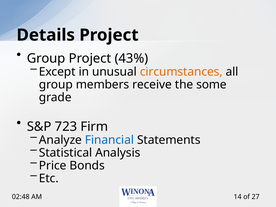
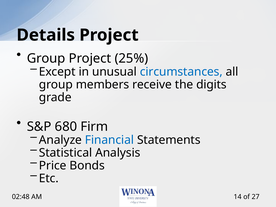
43%: 43% -> 25% (131, 58)
circumstances colour: orange -> blue (181, 72)
some: some -> digits (211, 85)
723: 723 -> 680 (66, 127)
